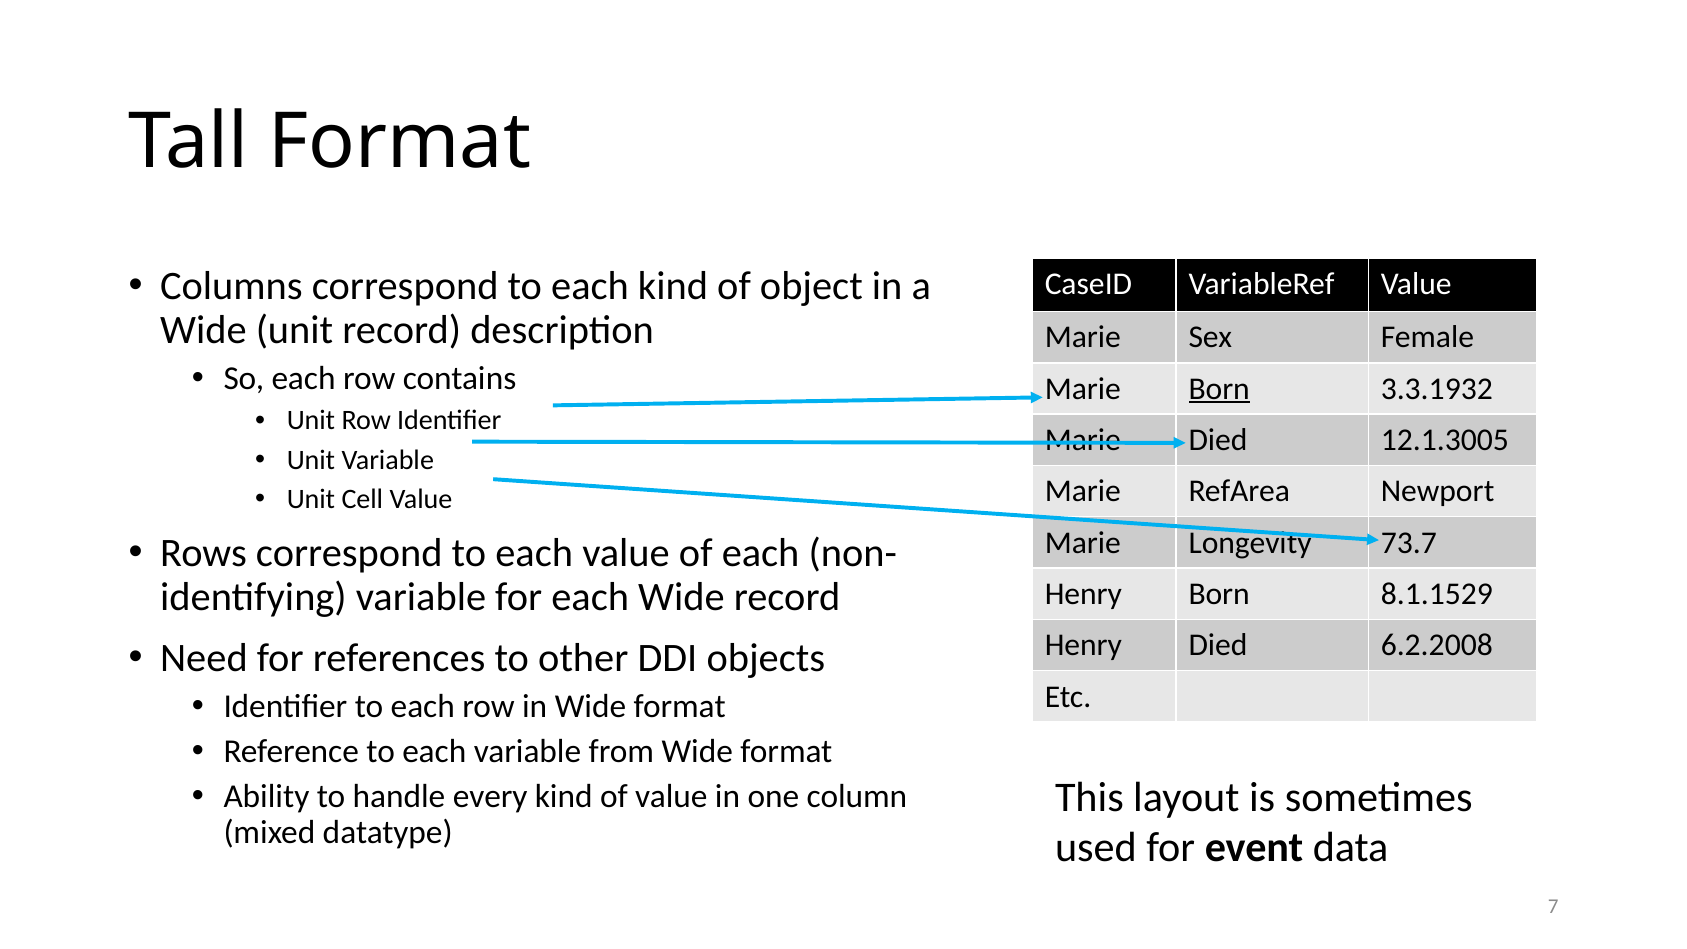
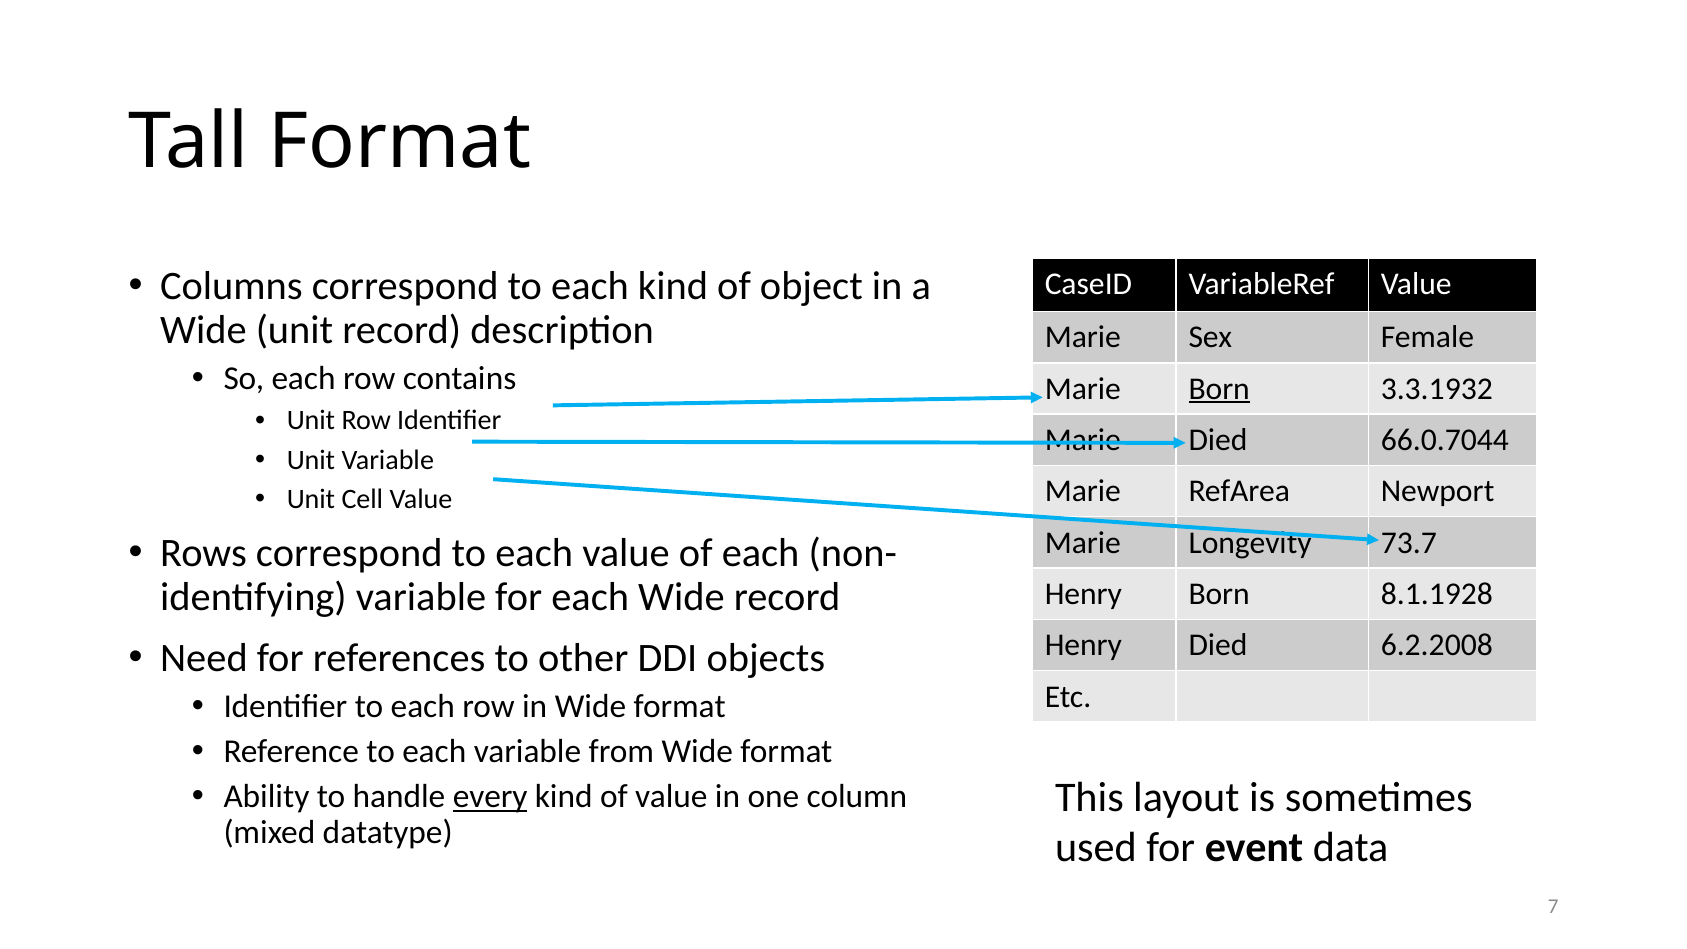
12.1.3005: 12.1.3005 -> 66.0.7044 (1445, 440)
8.1.1529: 8.1.1529 -> 8.1.1928 (1437, 594)
every underline: none -> present (490, 797)
